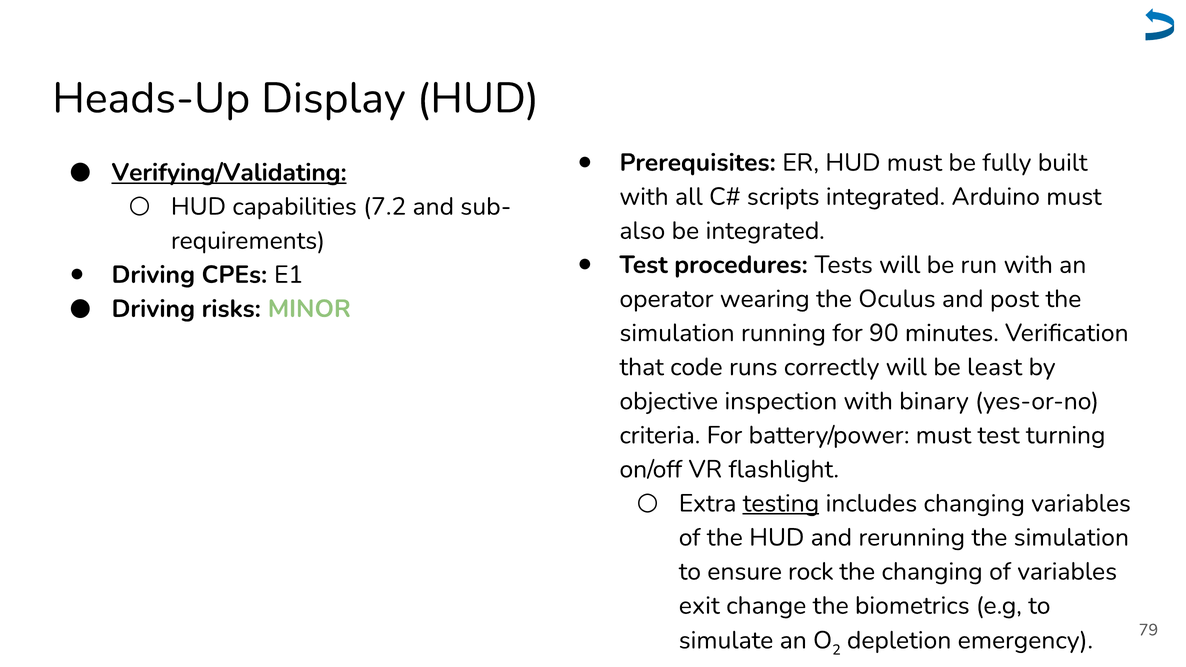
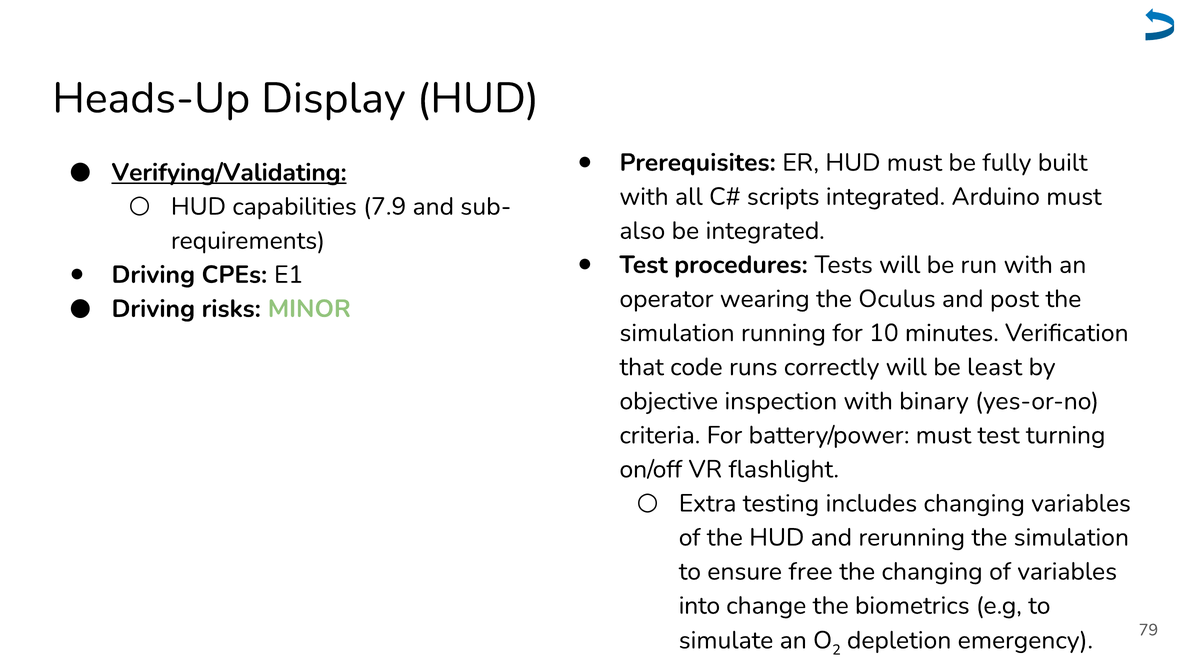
7.2: 7.2 -> 7.9 (385, 207)
90: 90 -> 10 (884, 333)
testing underline: present -> none (781, 503)
rock: rock -> free (811, 572)
exit: exit -> into (699, 606)
